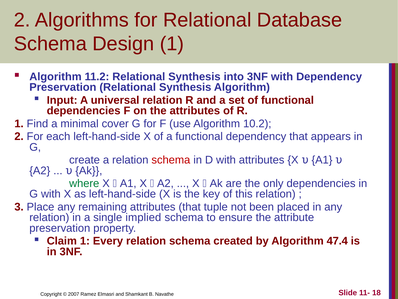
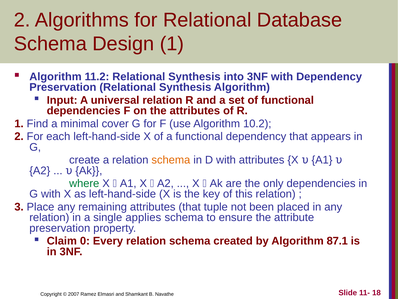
schema colour: red -> orange (171, 160)
implied: implied -> applies (143, 217)
Claim 1: 1 -> 0 (85, 241)
47.4: 47.4 -> 87.1 (337, 241)
